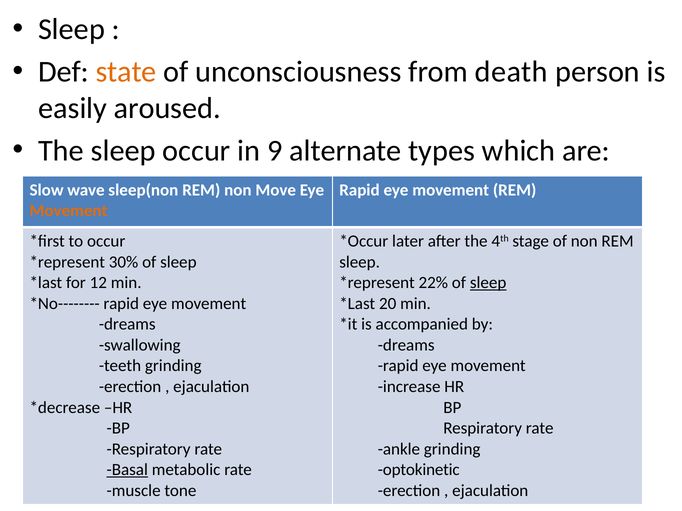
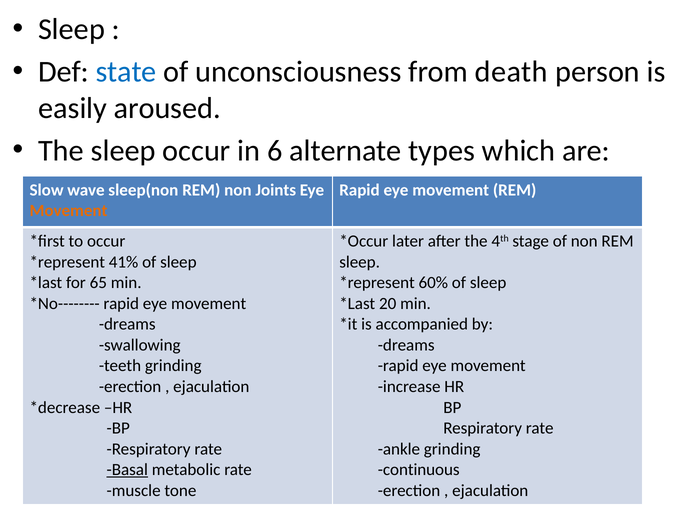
state colour: orange -> blue (126, 72)
9: 9 -> 6 (275, 151)
Move: Move -> Joints (276, 190)
30%: 30% -> 41% (124, 262)
12: 12 -> 65 (98, 283)
22%: 22% -> 60% (433, 283)
sleep underline: present -> none (488, 283)
optokinetic: optokinetic -> continuous (419, 470)
